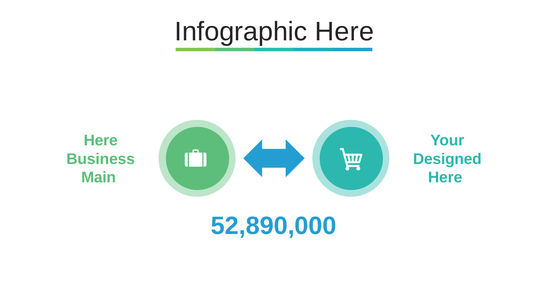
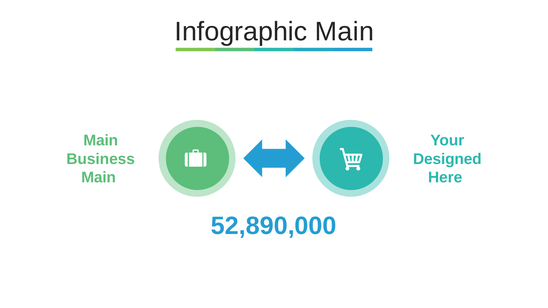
Infographic Here: Here -> Main (344, 32)
Here: Here -> Main (101, 141)
